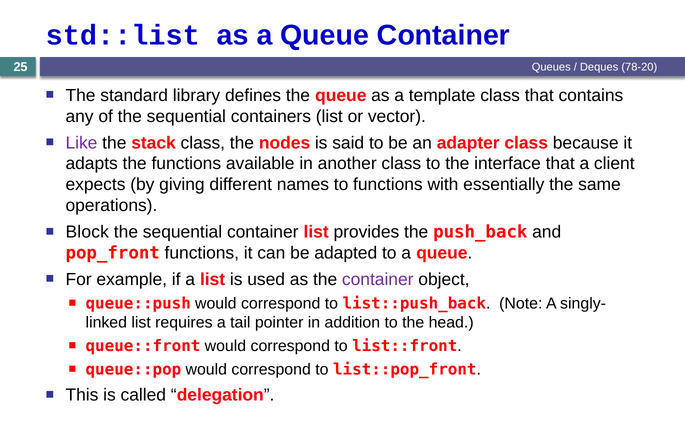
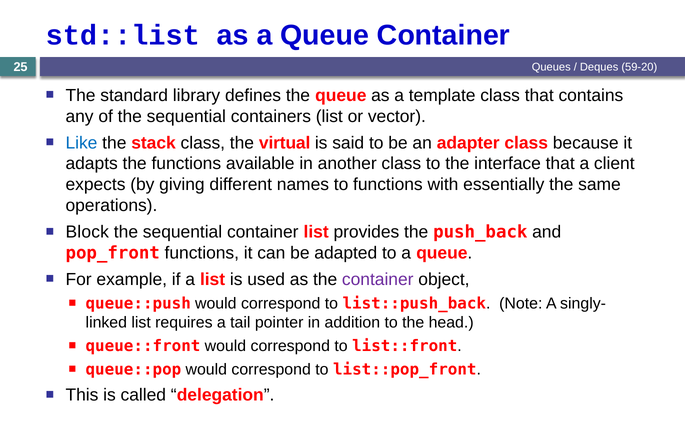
78-20: 78-20 -> 59-20 (639, 67)
Like colour: purple -> blue (82, 143)
nodes: nodes -> virtual (285, 143)
